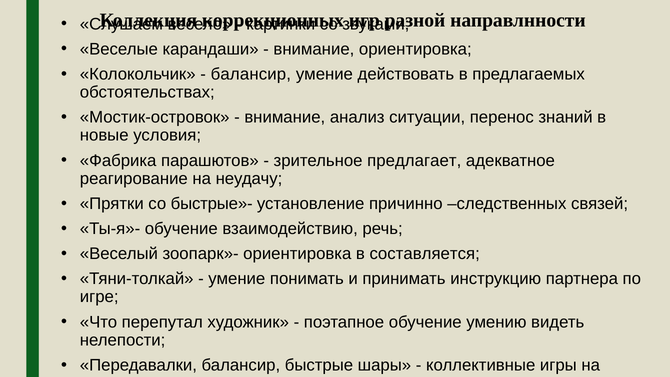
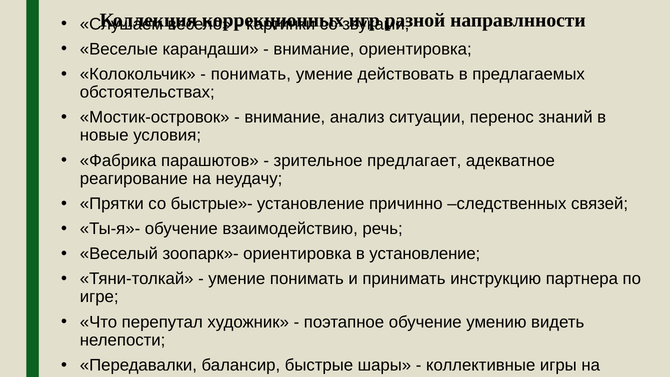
балансир: балансир -> понимать (251, 74)
в составляется: составляется -> установление (425, 254)
